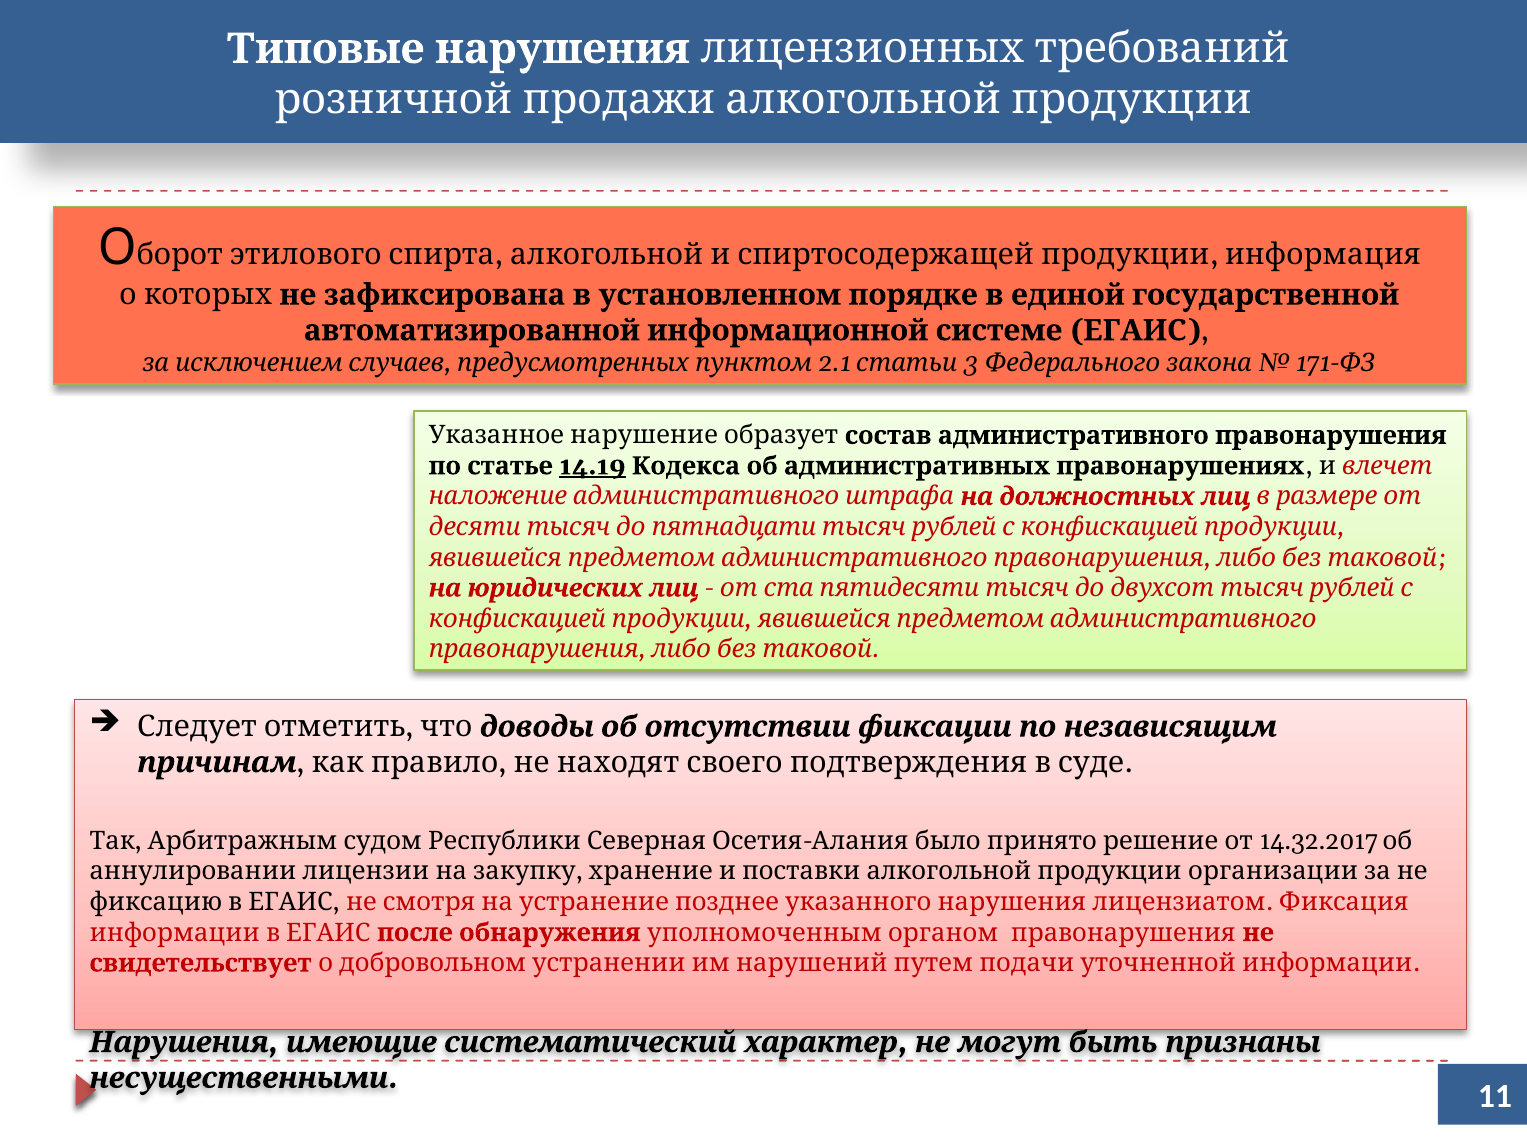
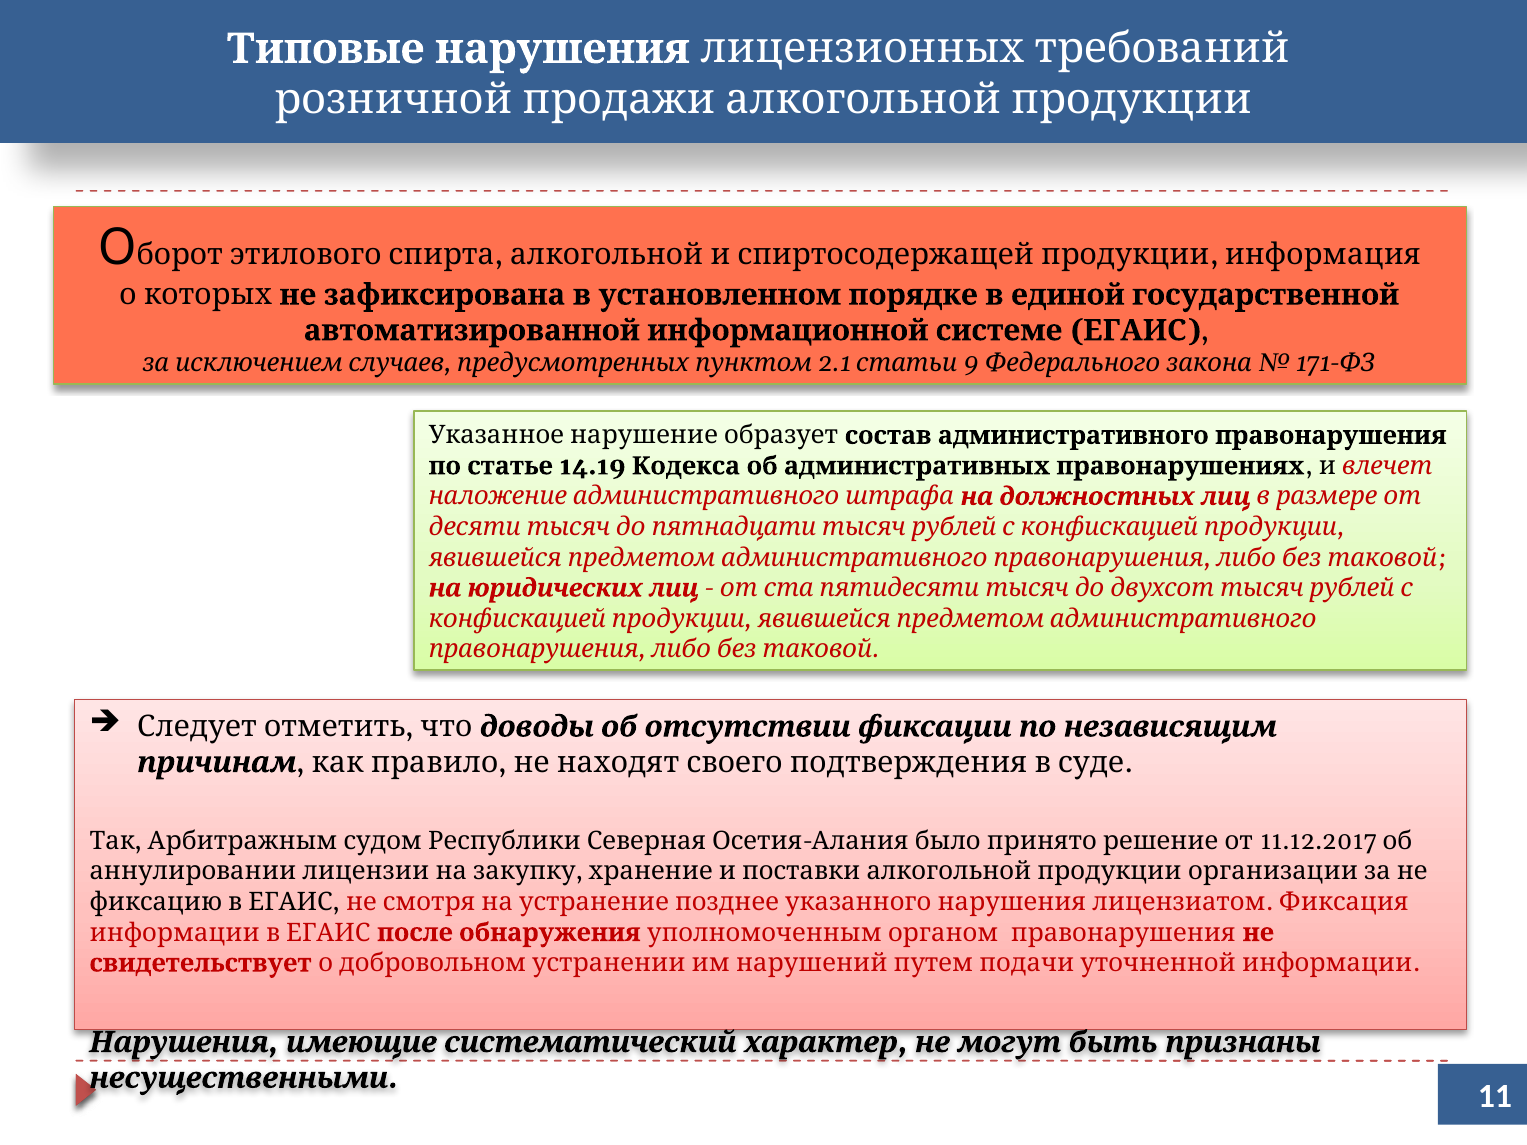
3: 3 -> 9 (971, 363)
14.19 underline: present -> none (592, 466)
14.32.2017: 14.32.2017 -> 11.12.2017 (1318, 841)
